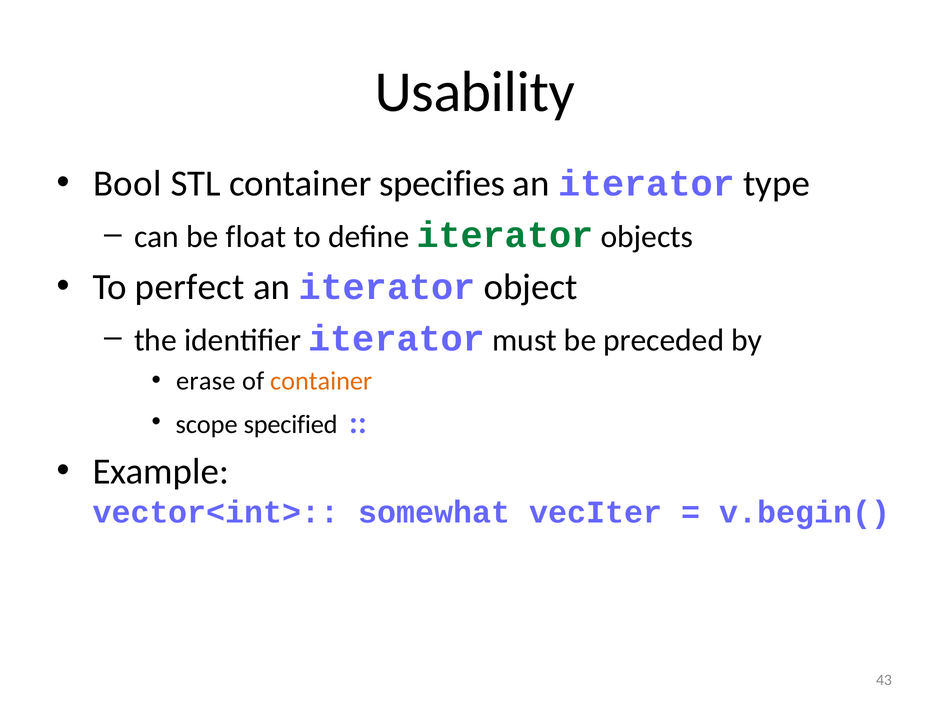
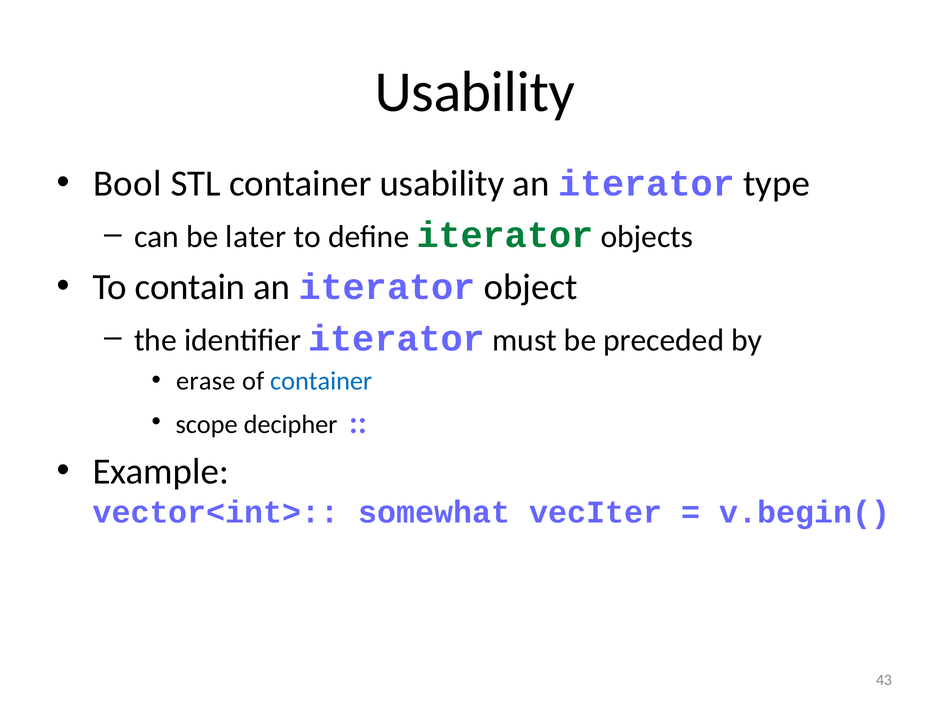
container specifies: specifies -> usability (442, 183)
float: float -> later (256, 237)
perfect: perfect -> contain (190, 287)
container colour: orange -> blue (321, 381)
specified: specified -> decipher (291, 424)
